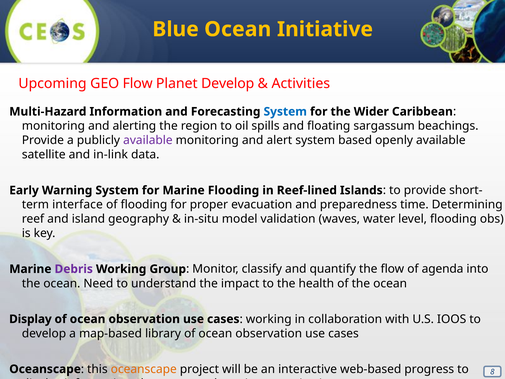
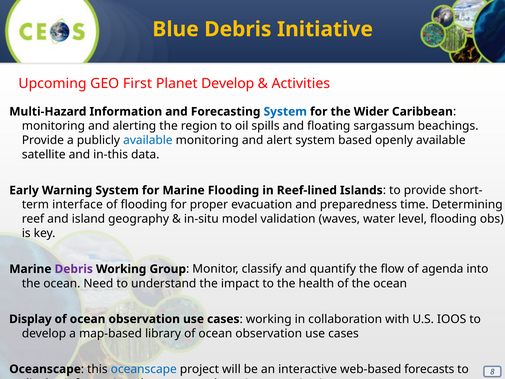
Blue Ocean: Ocean -> Debris (238, 29)
GEO Flow: Flow -> First (138, 83)
available colour: purple -> blue (148, 140)
in-link: in-link -> in-this (111, 155)
oceanscape colour: orange -> blue (144, 369)
progress: progress -> forecasts (429, 369)
